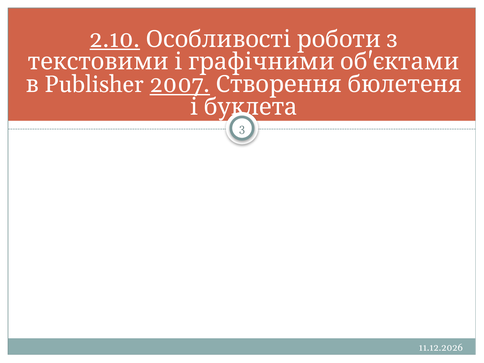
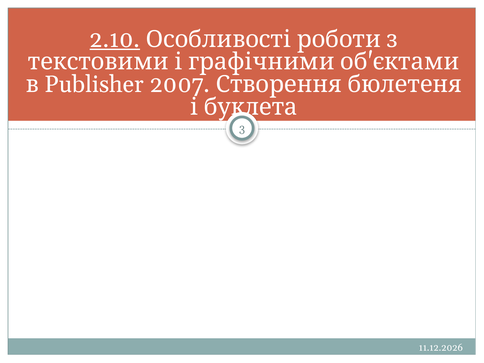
2007 underline: present -> none (180, 84)
